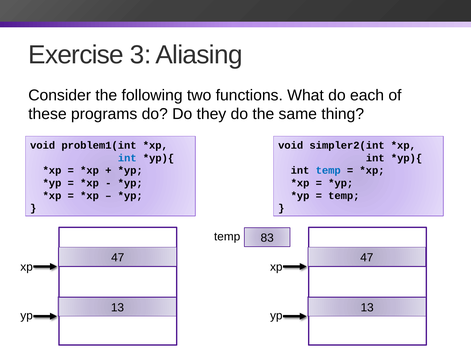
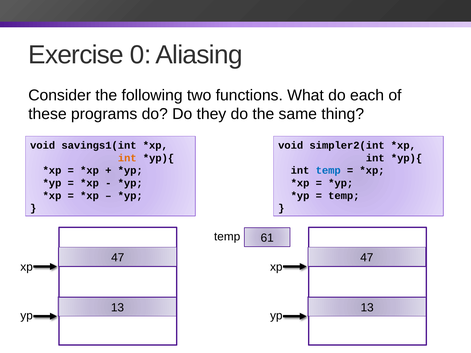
3: 3 -> 0 (141, 55)
problem1(int: problem1(int -> savings1(int (99, 146)
int colour: blue -> orange (127, 158)
83: 83 -> 61 (267, 238)
